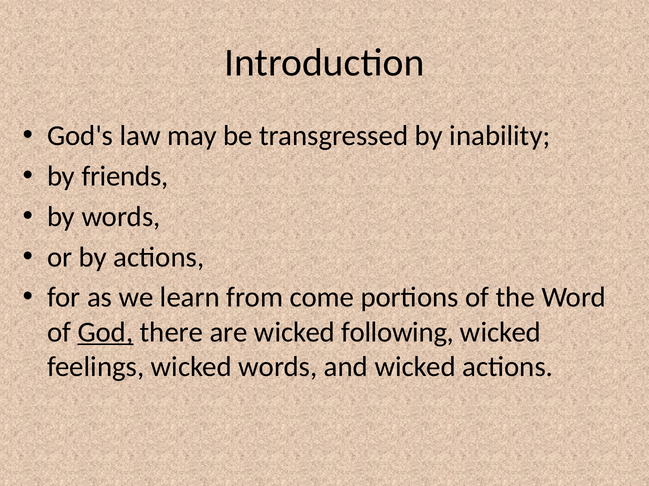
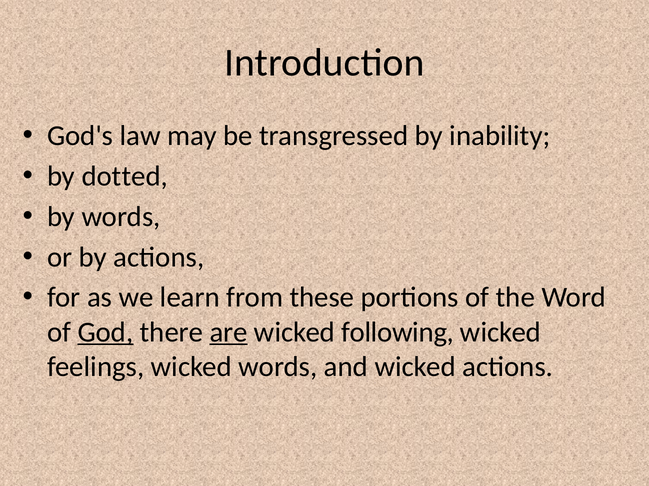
friends: friends -> dotted (125, 177)
come: come -> these (322, 298)
are underline: none -> present (229, 333)
